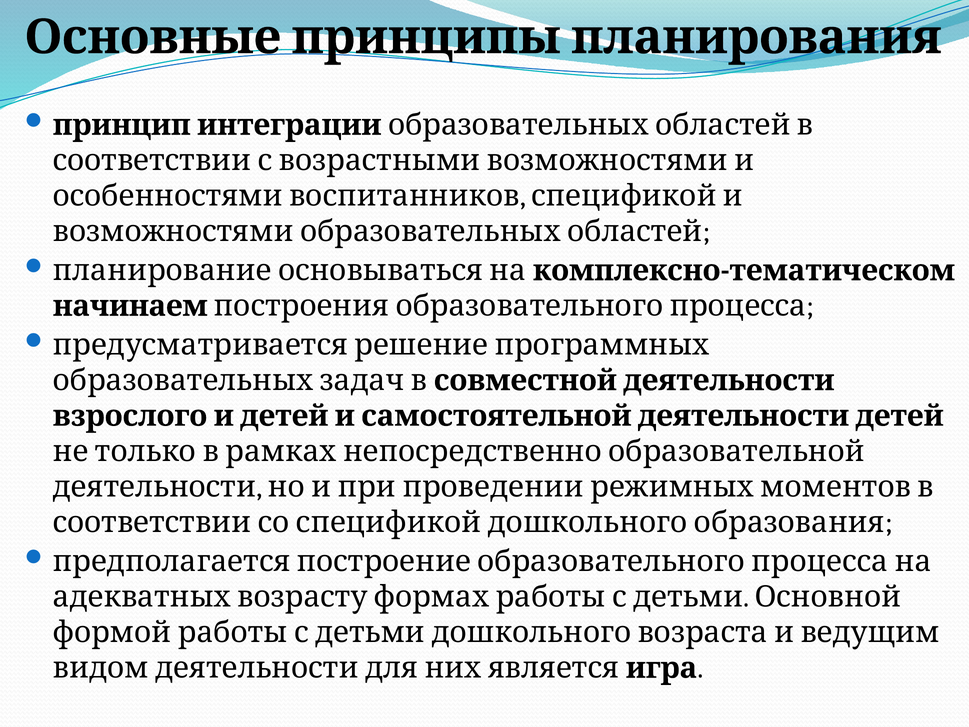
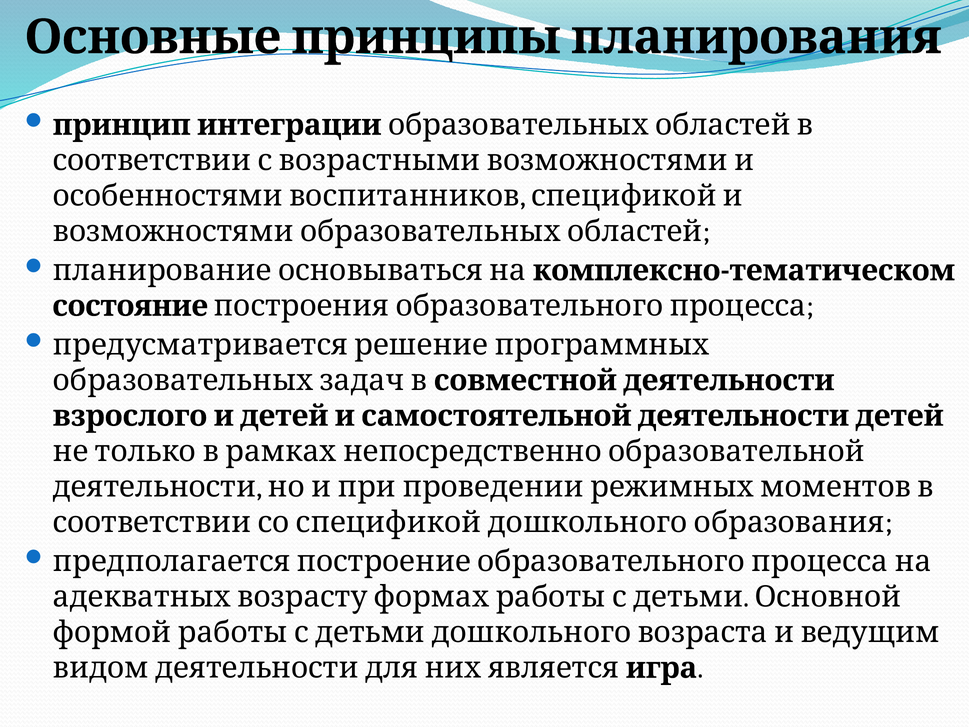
начинаем: начинаем -> состояние (130, 306)
